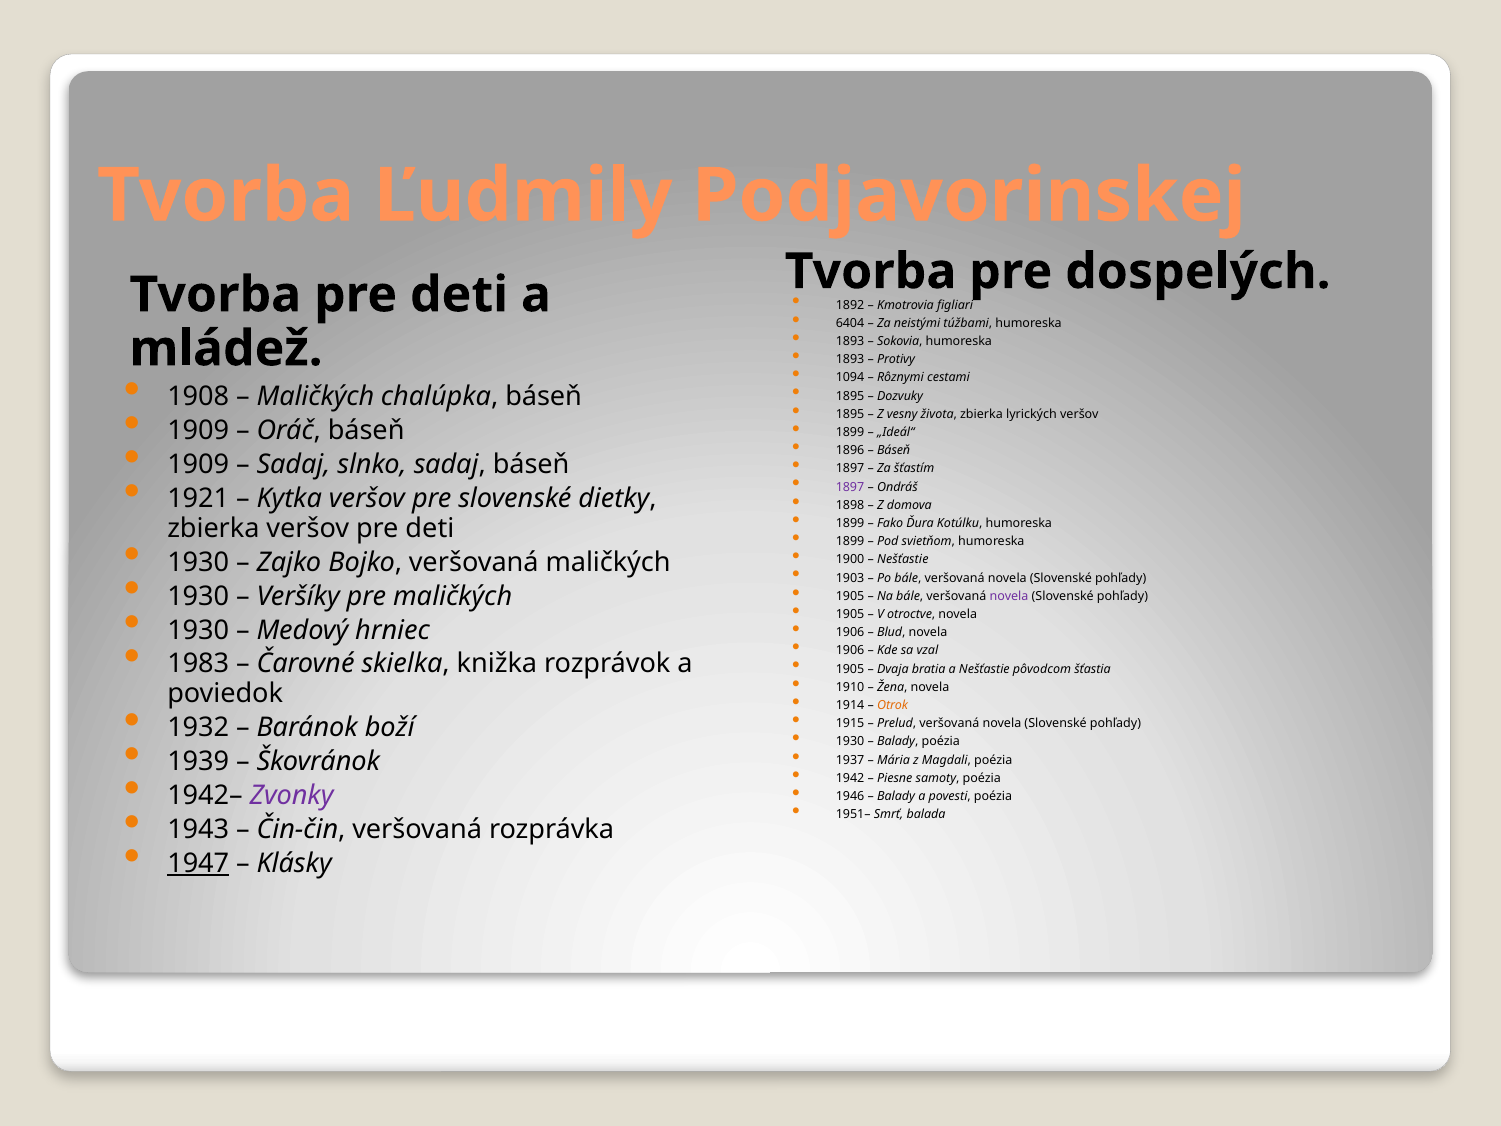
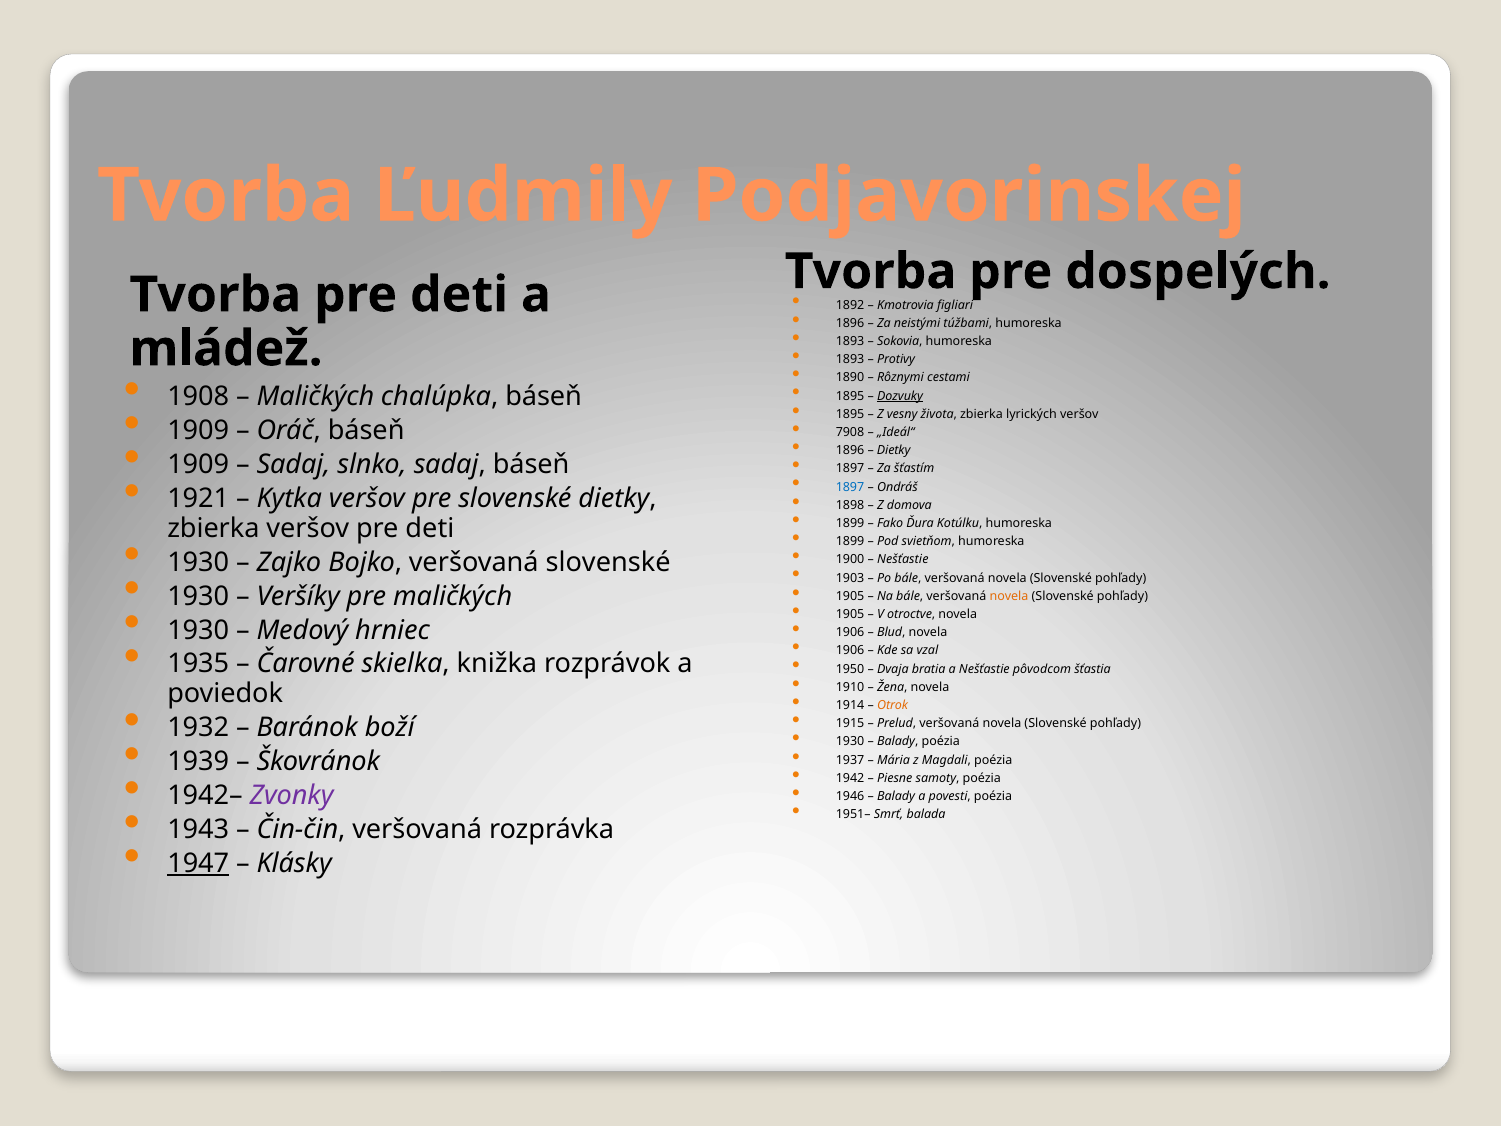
6404: 6404 -> 1896 (850, 323)
1094: 1094 -> 1890 (850, 378)
Dozvuky underline: none -> present (900, 396)
1899: 1899 -> 7908 (850, 432)
Báseň: Báseň -> Dietky (894, 450)
1897 colour: purple -> blue (850, 487)
veršovaná maličkých: maličkých -> slovenské (608, 562)
novela colour: purple -> orange (1009, 596)
1983: 1983 -> 1935 (198, 664)
1905: 1905 -> 1950 (850, 669)
